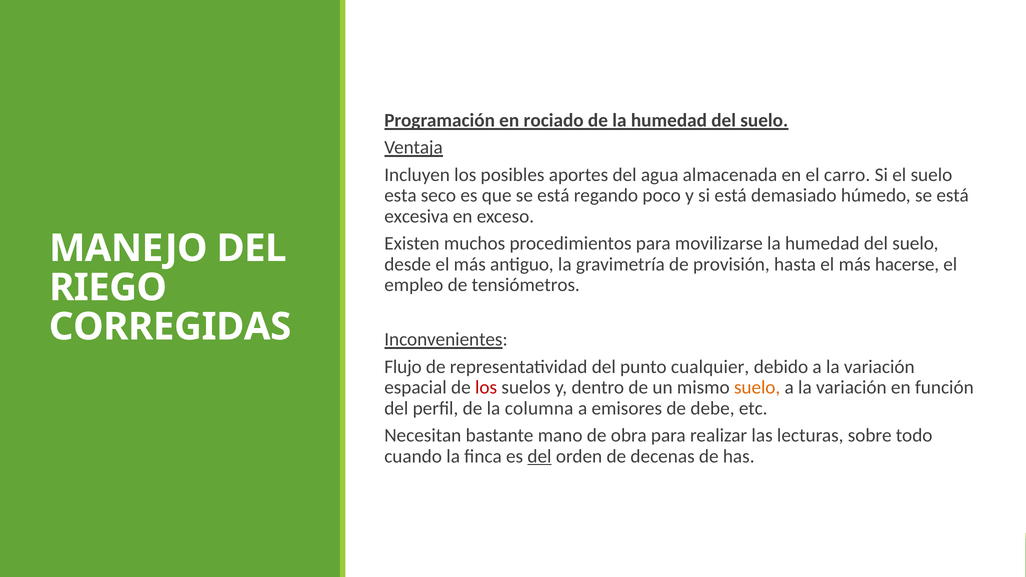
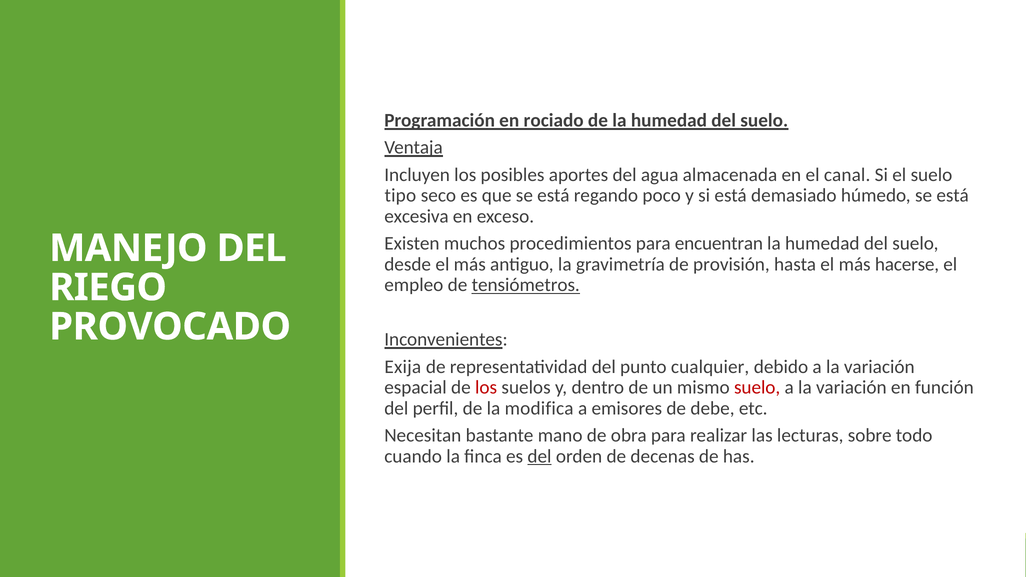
carro: carro -> canal (847, 175)
esta: esta -> tipo (400, 196)
movilizarse: movilizarse -> encuentran (719, 244)
tensiómetros underline: none -> present (526, 285)
CORREGIDAS: CORREGIDAS -> PROVOCADO (170, 327)
Flujo: Flujo -> Exija (403, 367)
suelo colour: orange -> red (757, 388)
columna: columna -> modifica (539, 408)
